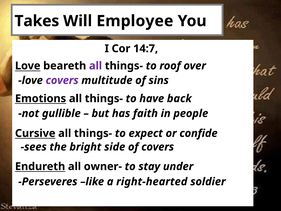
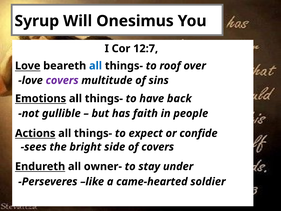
Takes: Takes -> Syrup (37, 21)
Employee: Employee -> Onesimus (135, 21)
14:7: 14:7 -> 12:7 (146, 49)
all colour: purple -> blue (96, 66)
Cursive: Cursive -> Actions (35, 133)
right-hearted: right-hearted -> came-hearted (152, 181)
